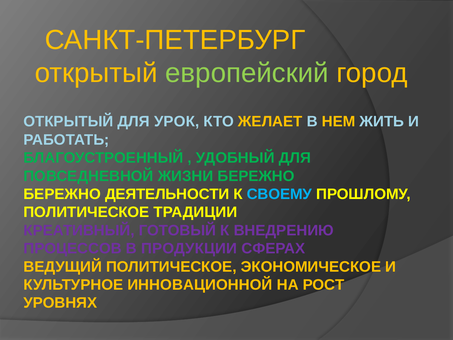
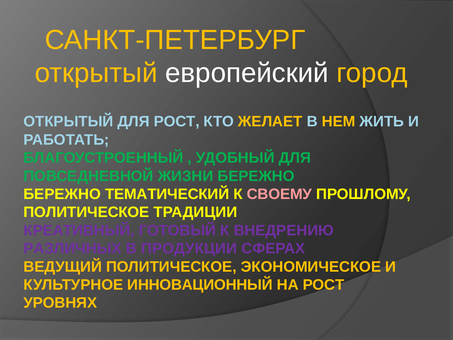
европейский colour: light green -> white (247, 73)
ДЛЯ УРОК: УРОК -> РОСТ (177, 122)
ДЕЯТЕЛЬНОСТИ: ДЕЯТЕЛЬНОСТИ -> ТЕМАТИЧЕСКИЙ (167, 194)
СВОЕМУ colour: light blue -> pink (279, 194)
ПРОЦЕССОВ: ПРОЦЕССОВ -> РАЗЛИЧНЫХ (73, 248)
ИННОВАЦИОННОЙ: ИННОВАЦИОННОЙ -> ИННОВАЦИОННЫЙ (200, 285)
